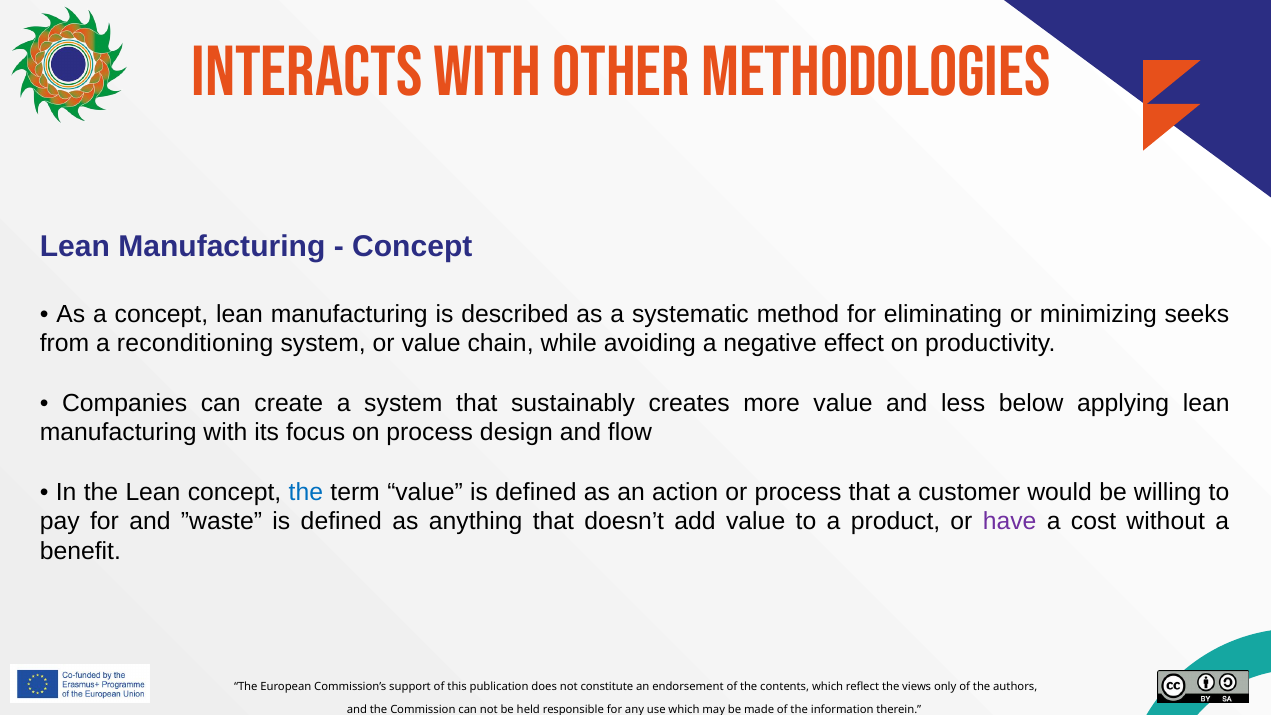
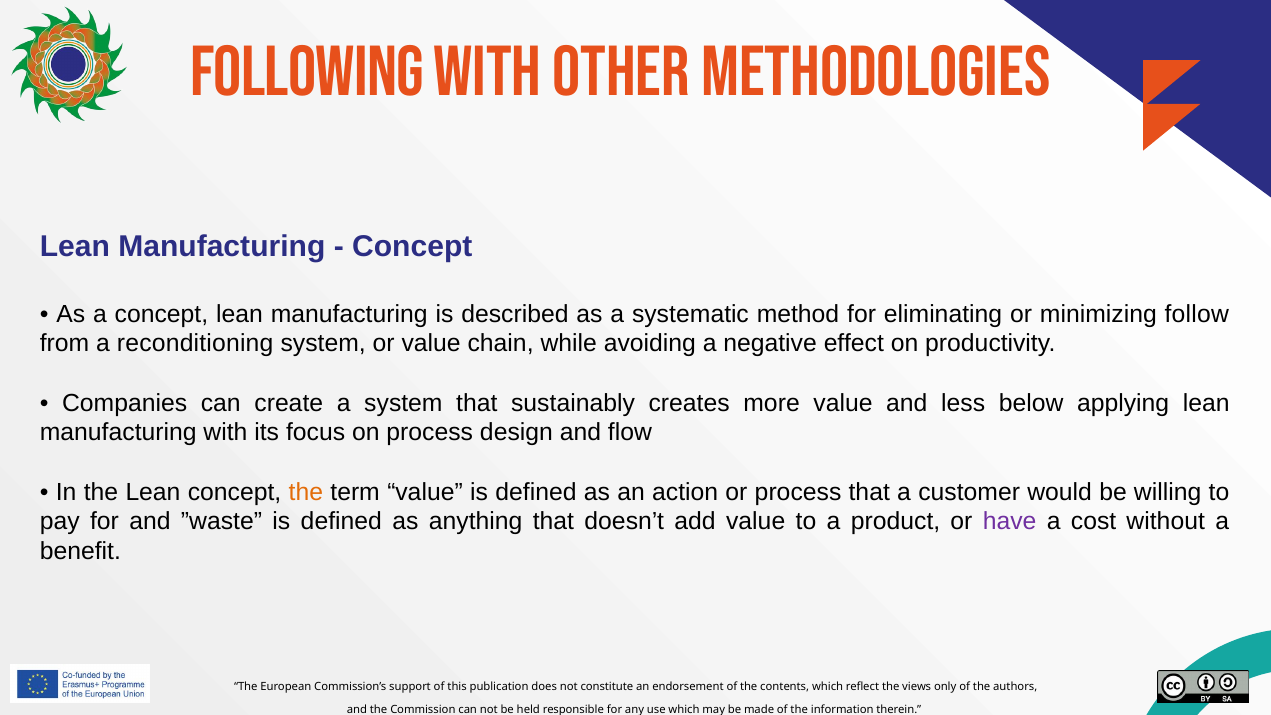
Interacts: Interacts -> Following (307, 72)
seeks: seeks -> follow (1197, 314)
the colour: blue -> orange (306, 492)
